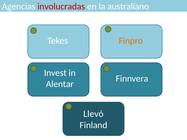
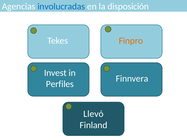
involucradas colour: red -> blue (61, 6)
australiano: australiano -> disposición (128, 6)
Alentar: Alentar -> Perfiles (60, 84)
